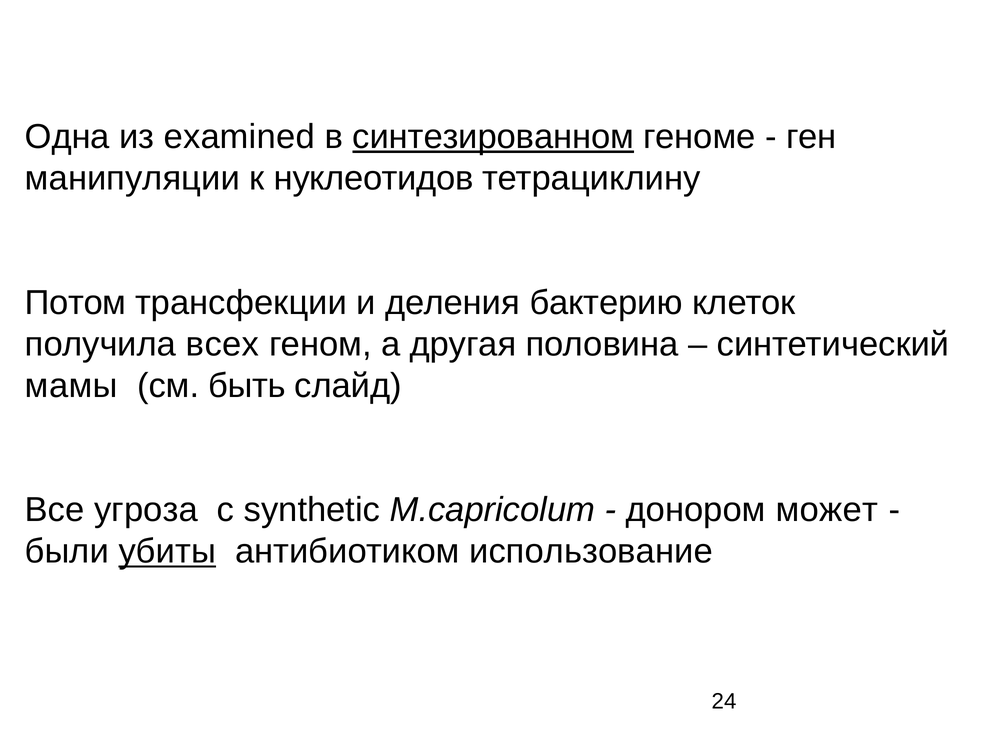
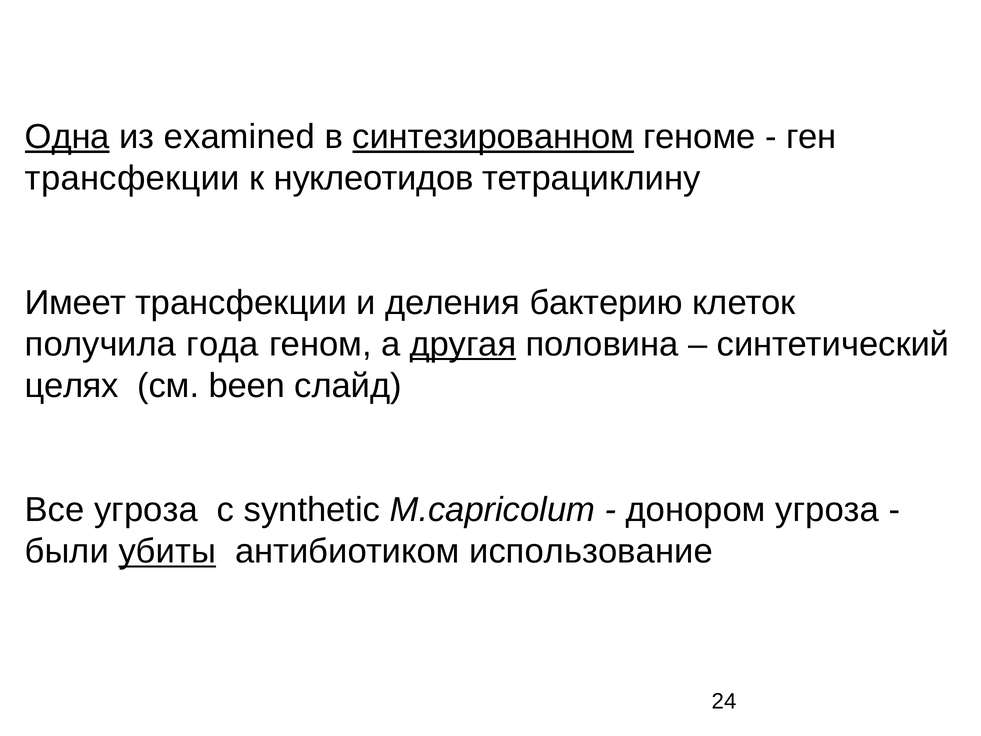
Одна underline: none -> present (67, 137)
манипуляции: манипуляции -> трансфекции (132, 178)
Потом: Потом -> Имеет (75, 303)
всех: всех -> года (222, 344)
другая underline: none -> present (463, 344)
мамы: мамы -> целях (72, 385)
быть: быть -> been (247, 385)
донором может: может -> угроза (827, 510)
